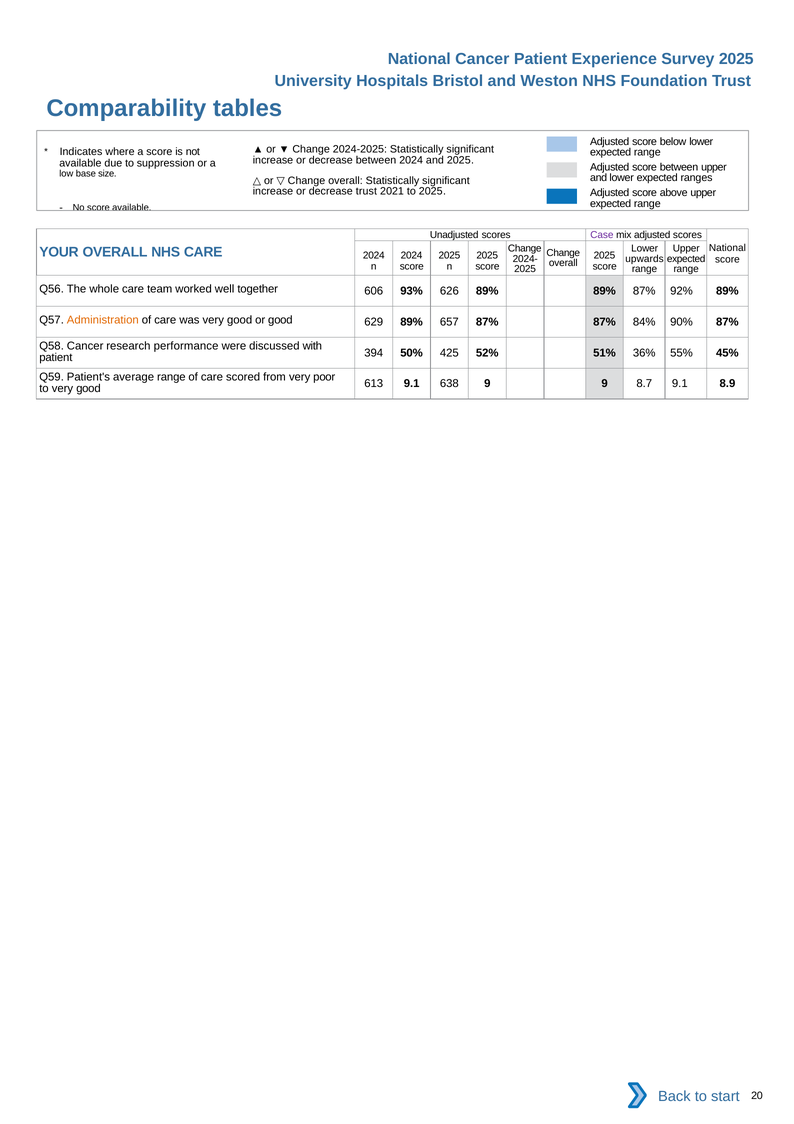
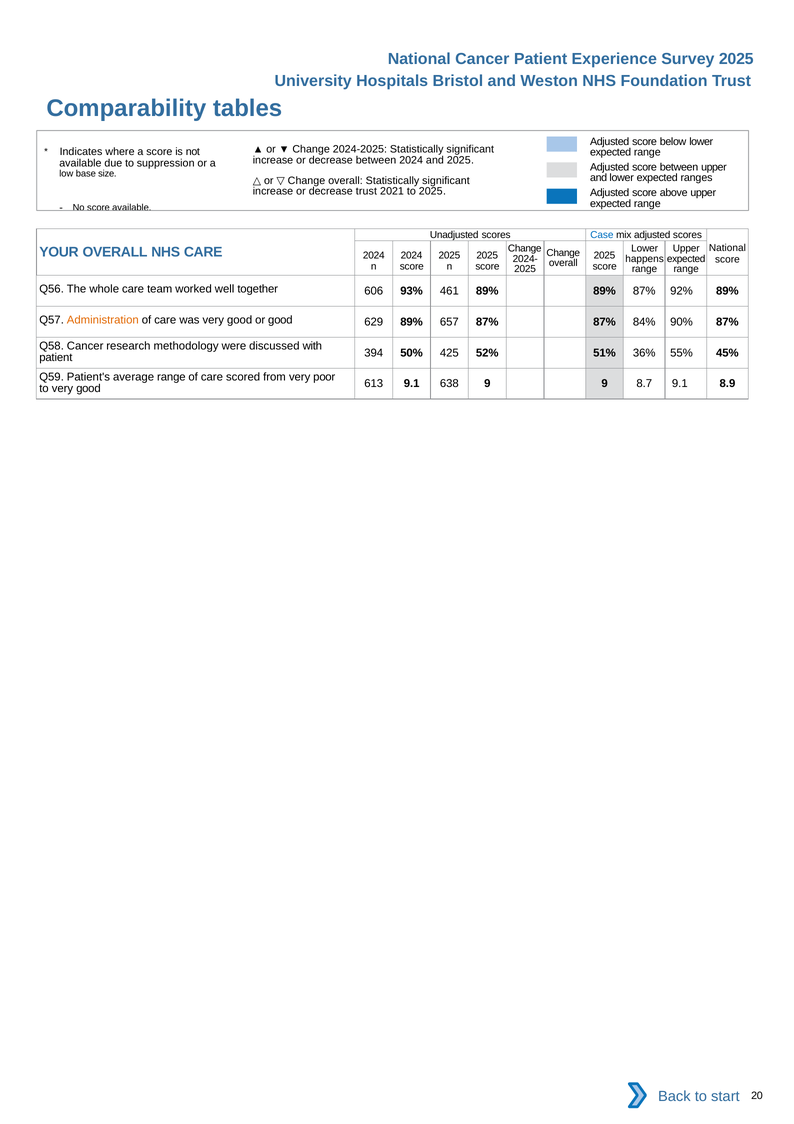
Case colour: purple -> blue (602, 235)
upwards: upwards -> happens (645, 259)
626: 626 -> 461 (449, 291)
performance: performance -> methodology (186, 346)
